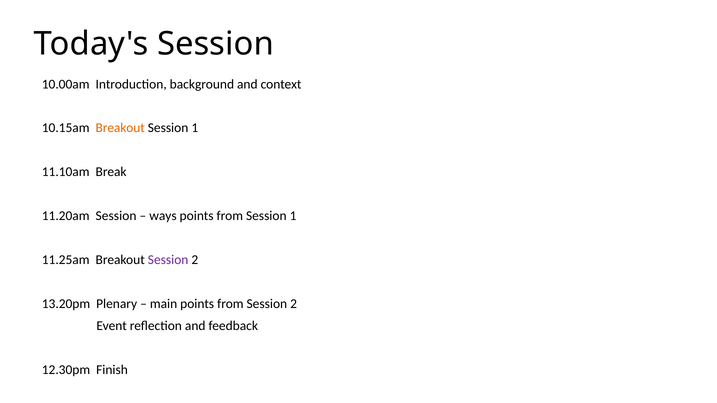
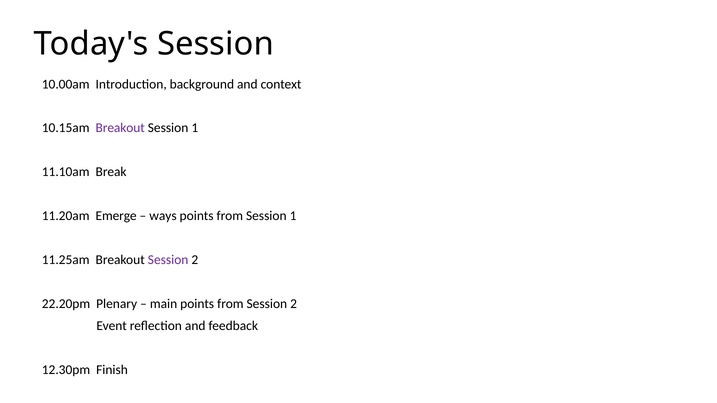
Breakout colour: orange -> purple (120, 128)
11.20am Session: Session -> Emerge (116, 216)
13.20pm: 13.20pm -> 22.20pm (66, 304)
